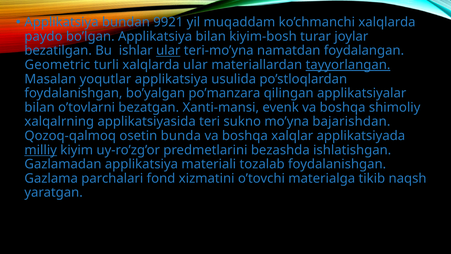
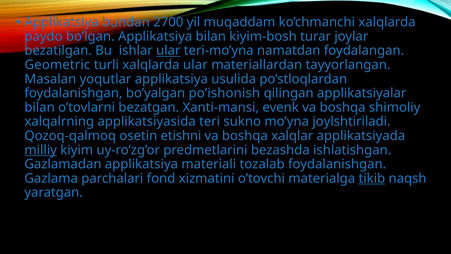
9921: 9921 -> 2700 (168, 22)
tayyorlangan underline: present -> none (348, 65)
po’manzara: po’manzara -> po’ishonish (224, 93)
bajarishdan: bajarishdan -> joylshtiriladi (351, 121)
bunda: bunda -> etishni (181, 136)
tikib underline: none -> present (372, 178)
